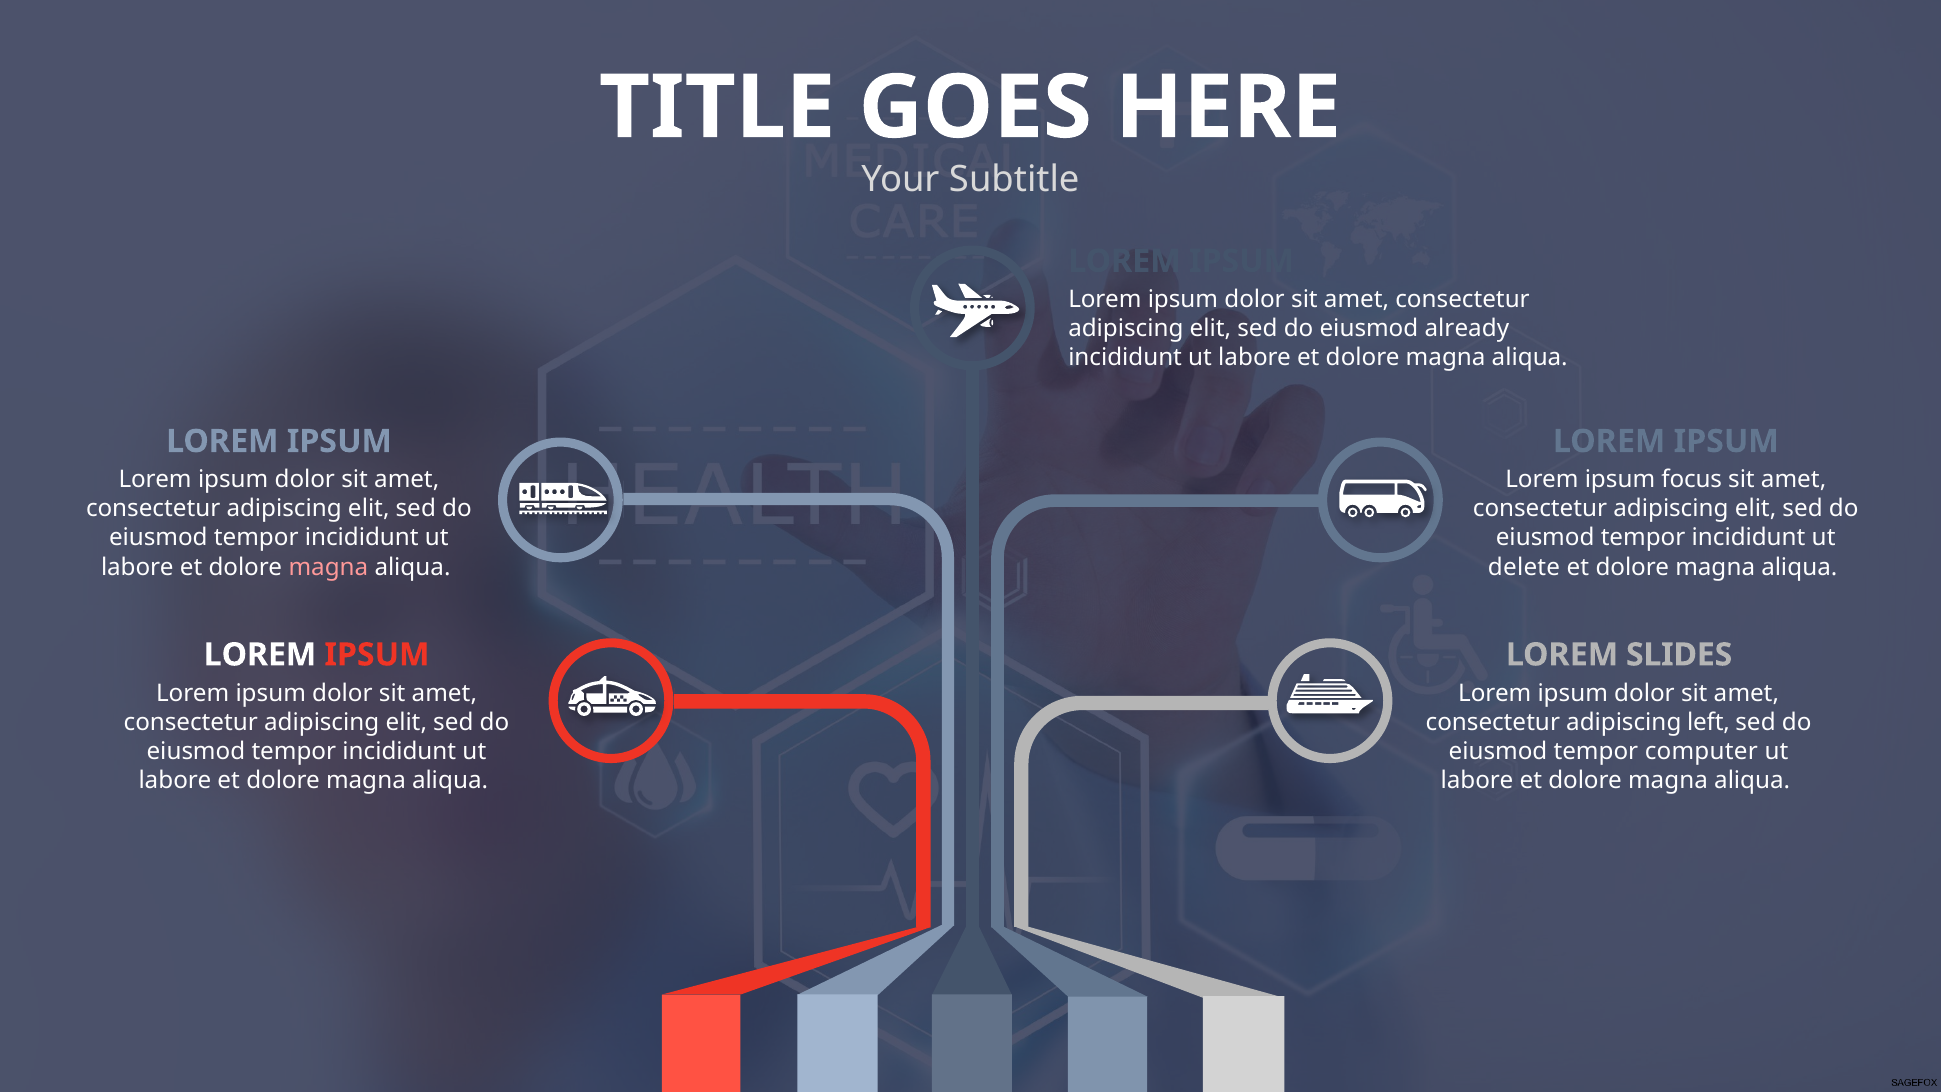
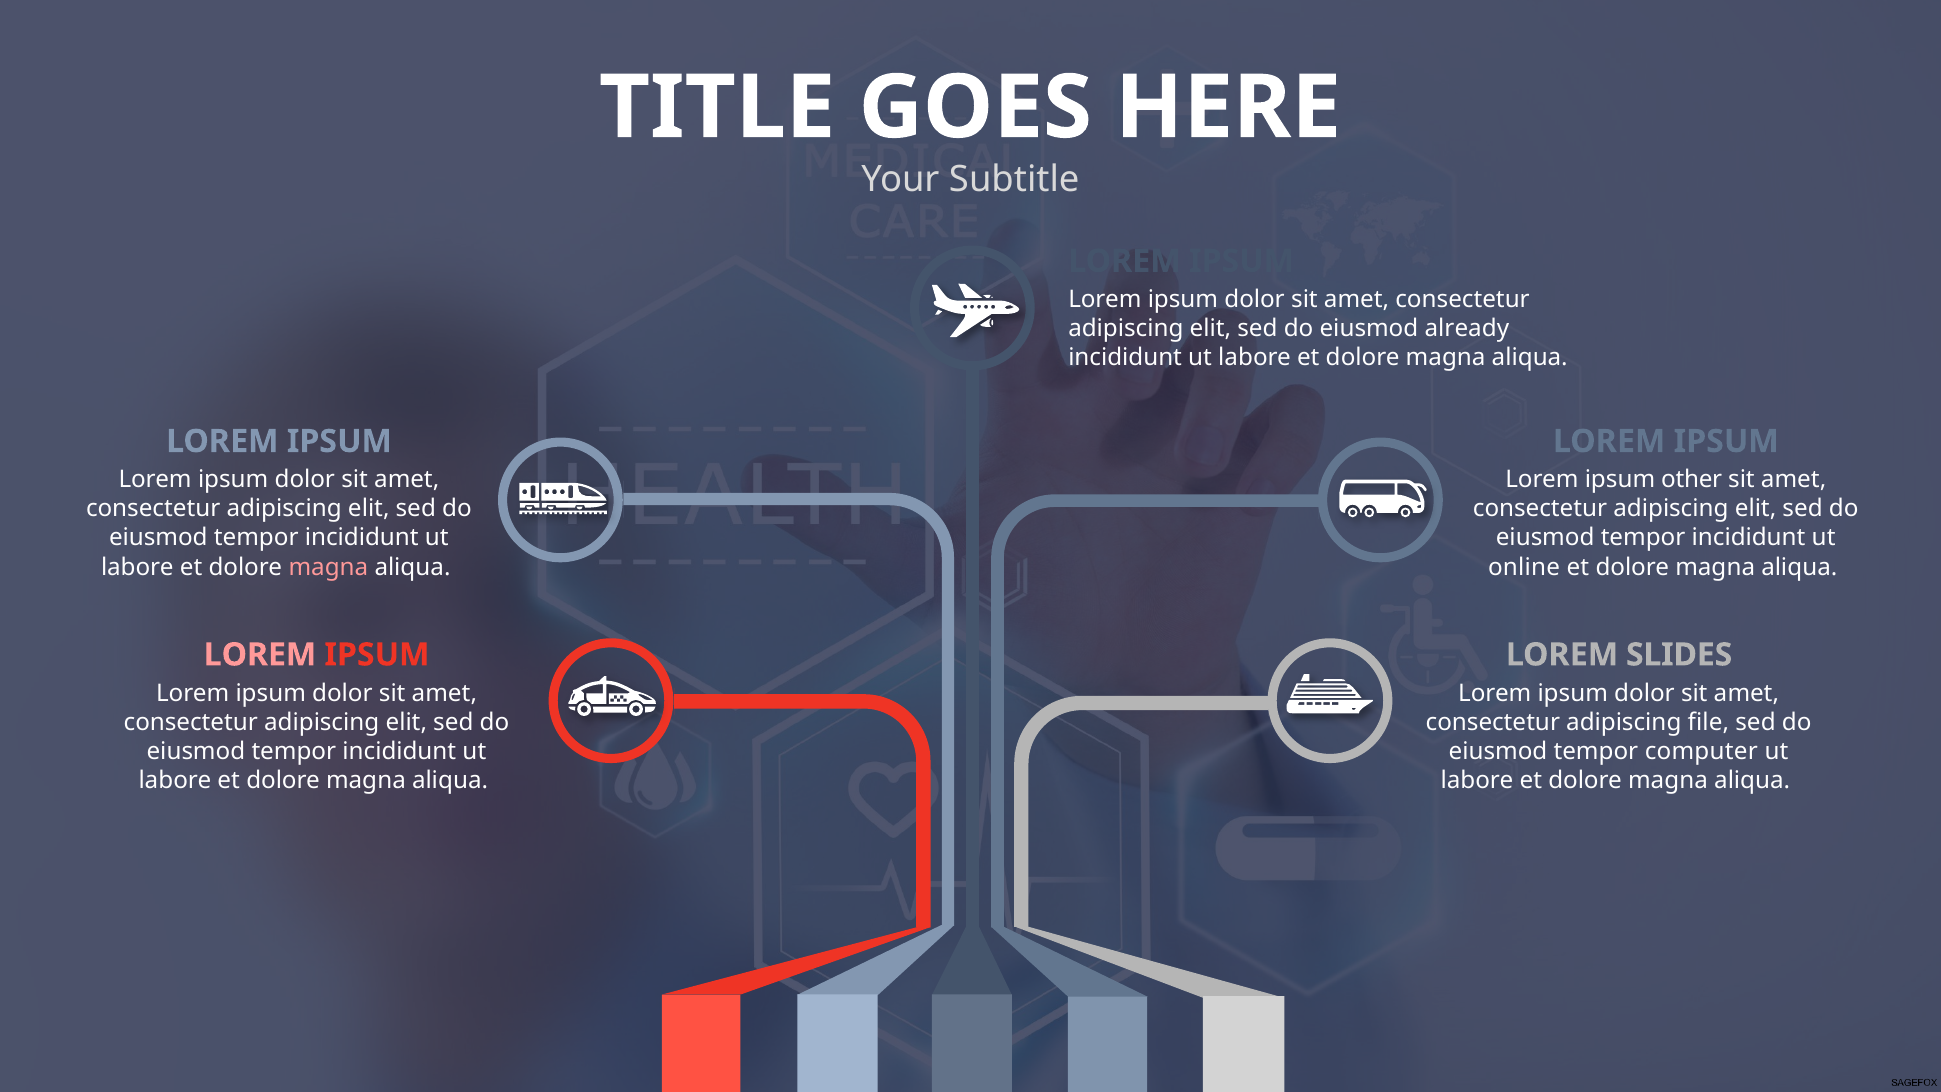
focus: focus -> other (1692, 480)
delete: delete -> online (1524, 567)
LOREM colour: white -> pink (260, 655)
left: left -> file (1708, 722)
